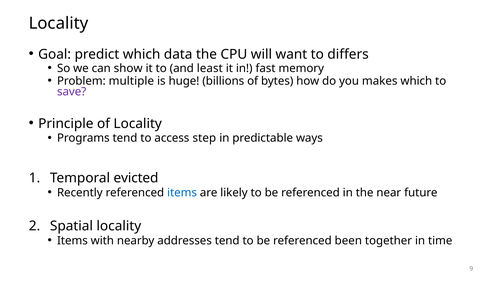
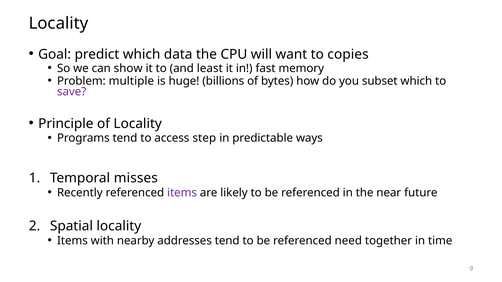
differs: differs -> copies (348, 54)
makes: makes -> subset (380, 81)
evicted: evicted -> misses (136, 178)
items colour: blue -> purple (182, 193)
been: been -> need (348, 241)
